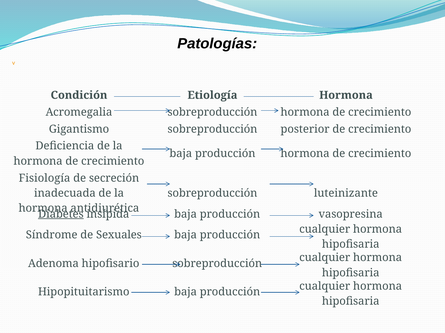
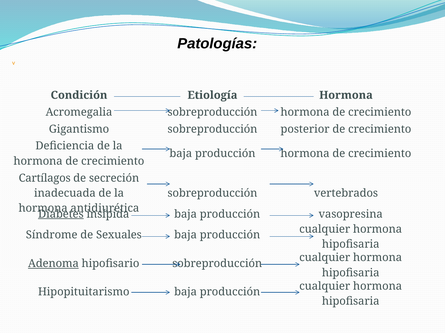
Fisiología: Fisiología -> Cartílagos (45, 178)
luteinizante: luteinizante -> vertebrados (346, 194)
Adenoma underline: none -> present (53, 264)
